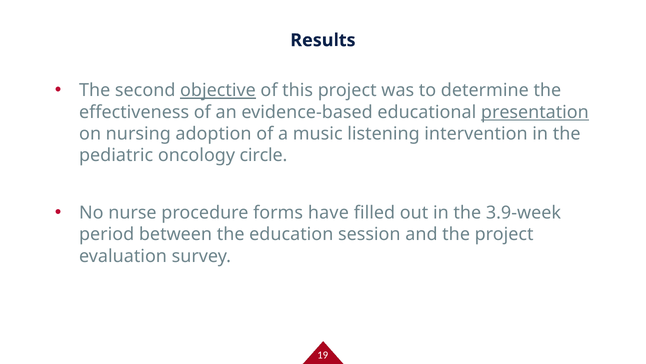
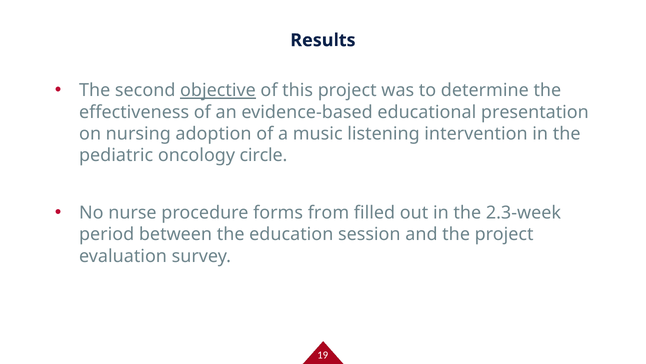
presentation underline: present -> none (535, 112)
have: have -> from (328, 213)
3.9-week: 3.9-week -> 2.3-week (523, 213)
